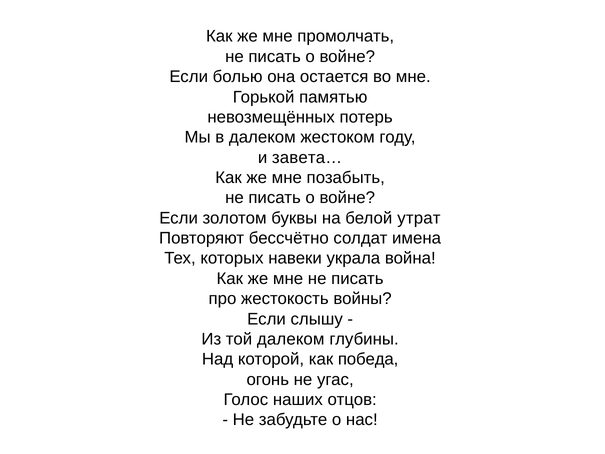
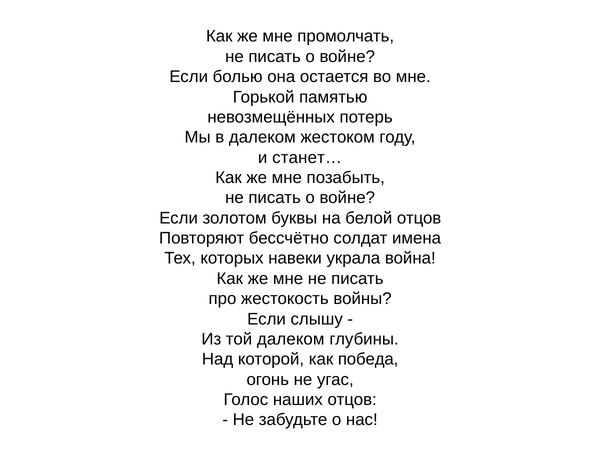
завета…: завета… -> станет… (307, 157)
белой утрат: утрат -> отцов (419, 218)
